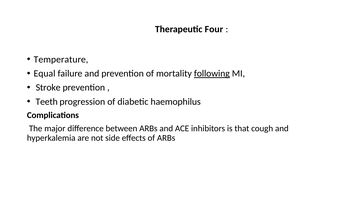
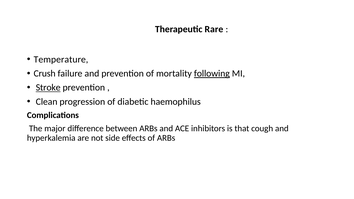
Four: Four -> Rare (214, 29)
Equal: Equal -> Crush (45, 74)
Stroke underline: none -> present (48, 88)
Teeth: Teeth -> Clean (47, 102)
